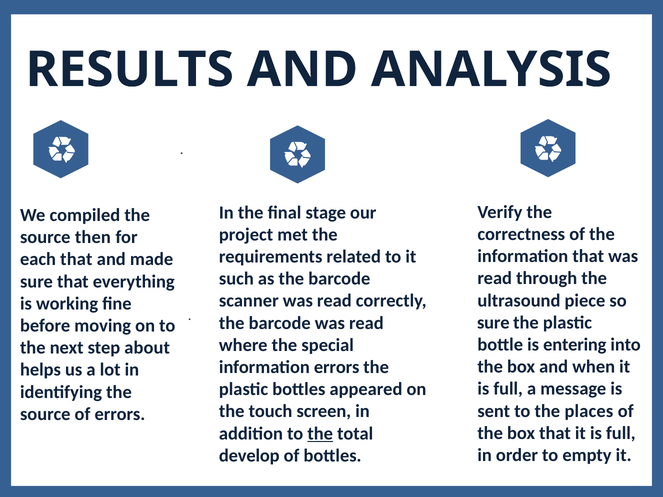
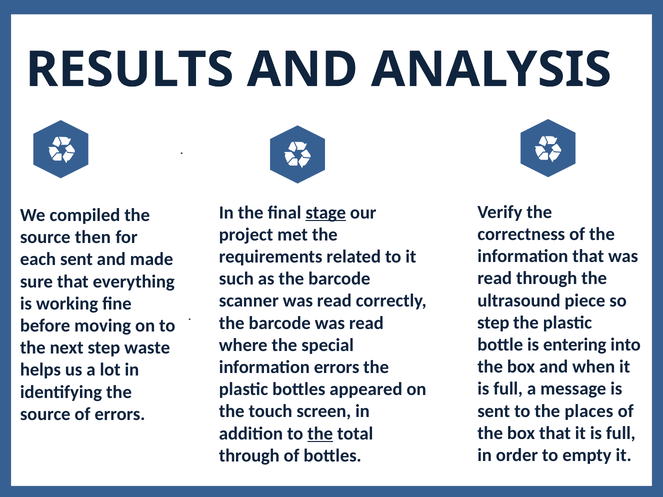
stage underline: none -> present (326, 213)
each that: that -> sent (76, 259)
sure: sure -> step (493, 323)
about: about -> waste (147, 348)
develop: develop -> through (249, 456)
